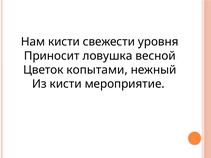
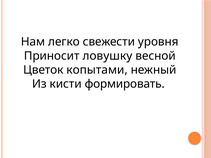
Нам кисти: кисти -> легко (64, 42)
ловушка: ловушка -> ловушку (107, 56)
мероприятие: мероприятие -> формировать (125, 84)
